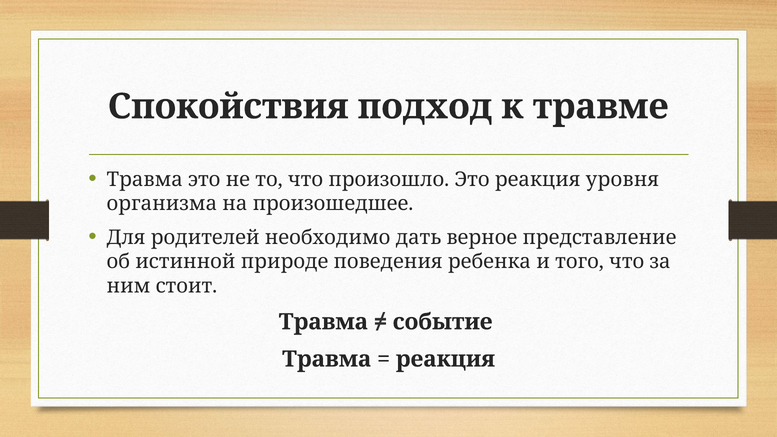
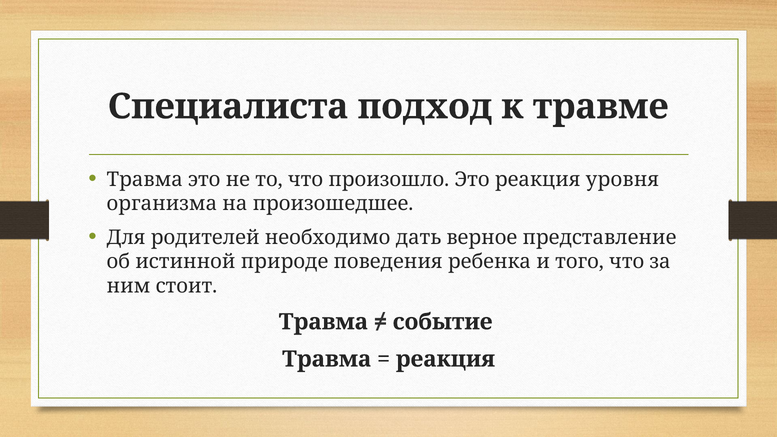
Спокойствия: Спокойствия -> Специалиста (228, 107)
